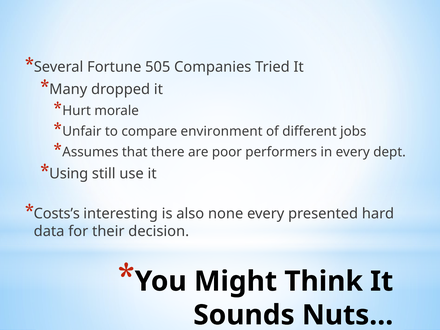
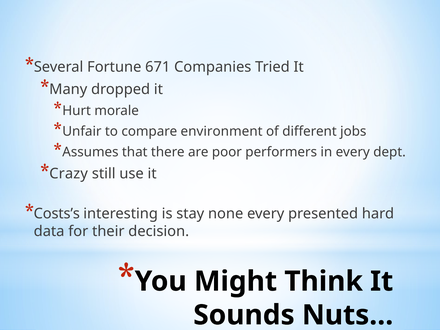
505: 505 -> 671 (158, 67)
Using: Using -> Crazy (69, 174)
also: also -> stay (190, 214)
